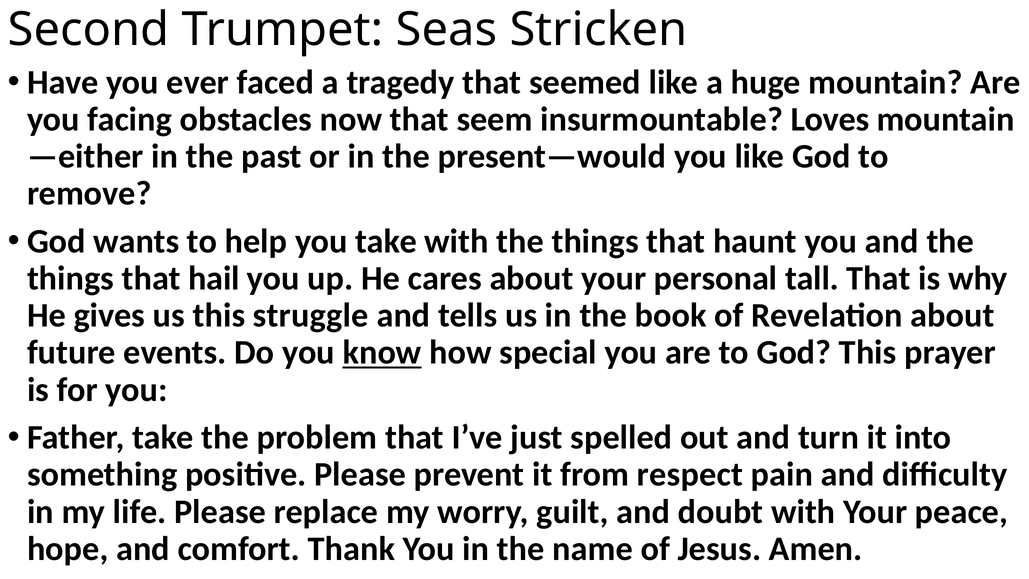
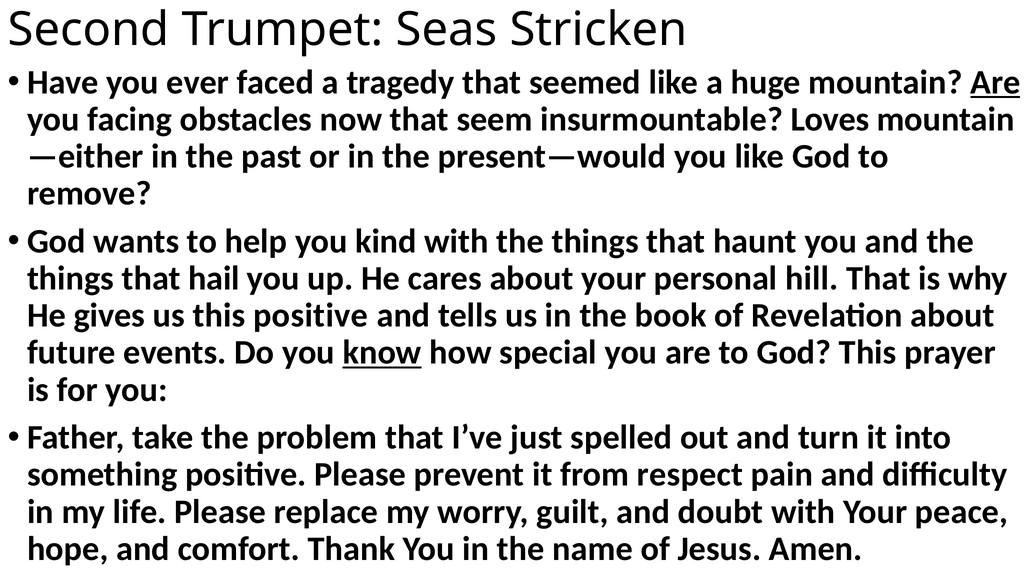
Are underline: none -> present (995, 82)
you take: take -> kind (386, 241)
tall: tall -> hill (812, 278)
this struggle: struggle -> positive (311, 315)
